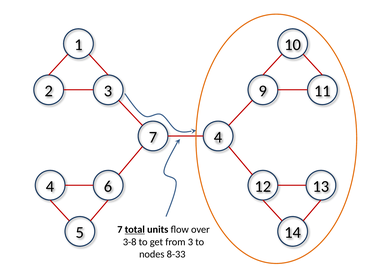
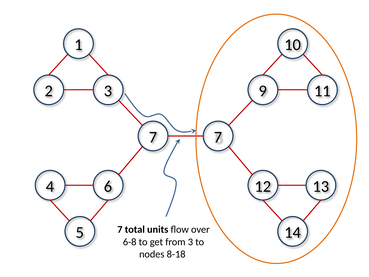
7 4: 4 -> 7 (218, 137)
total underline: present -> none (135, 229)
3-8: 3-8 -> 6-8 (130, 242)
8-33: 8-33 -> 8-18 (176, 254)
